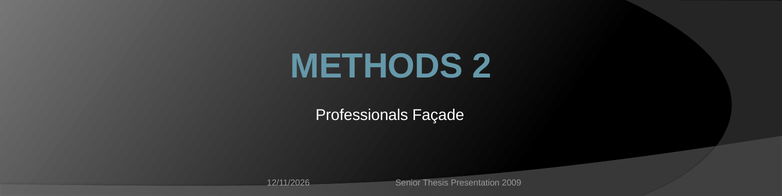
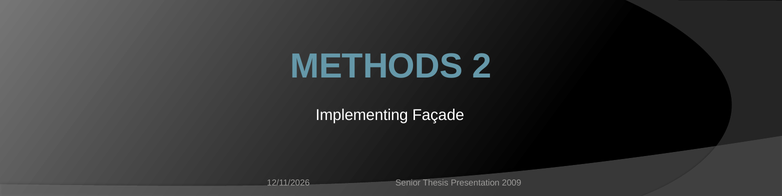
Professionals: Professionals -> Implementing (362, 115)
